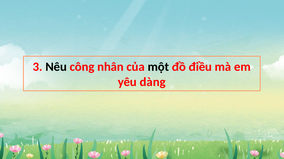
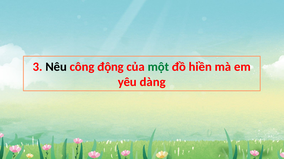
nhân: nhân -> động (111, 67)
một colour: black -> green (158, 67)
điều: điều -> hiền (200, 67)
